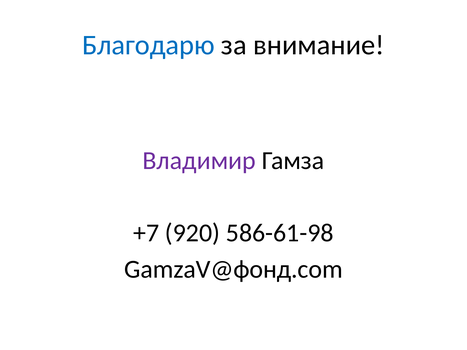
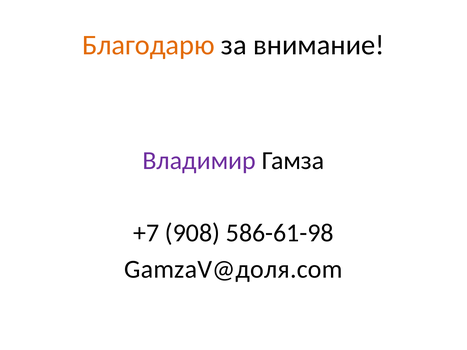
Благодарю colour: blue -> orange (148, 45)
920: 920 -> 908 (193, 233)
GamzaV@фонд.com: GamzaV@фонд.com -> GamzaV@доля.com (233, 270)
